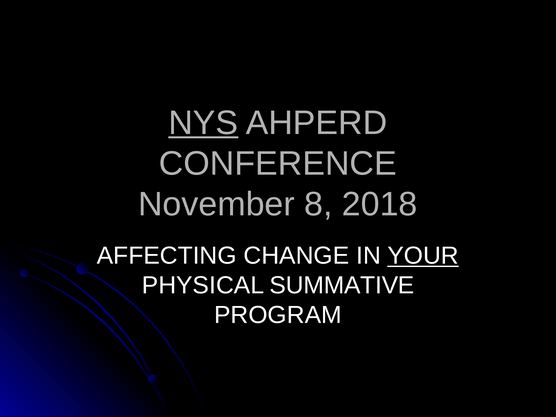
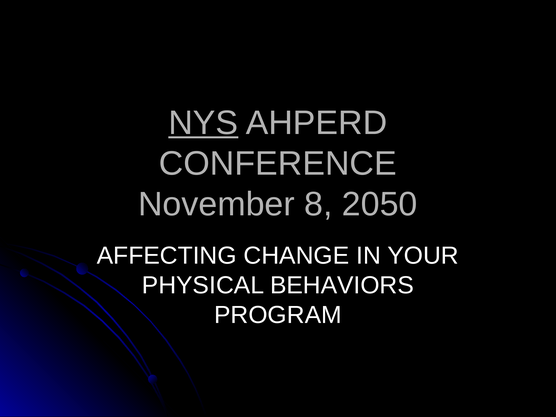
2018: 2018 -> 2050 (380, 204)
YOUR underline: present -> none (423, 256)
SUMMATIVE: SUMMATIVE -> BEHAVIORS (342, 285)
